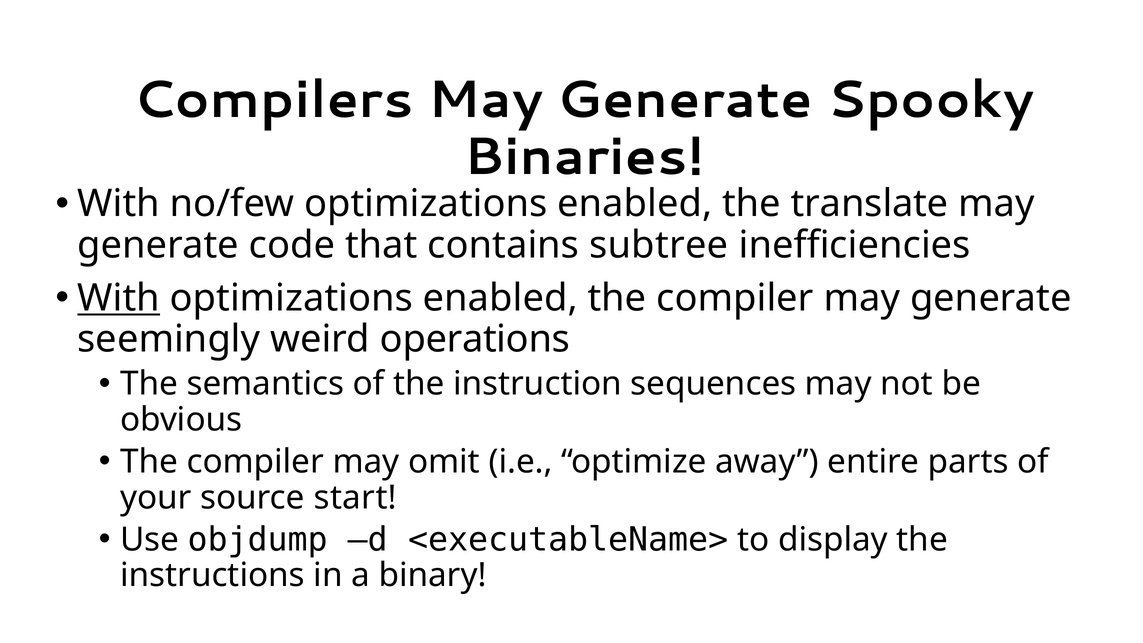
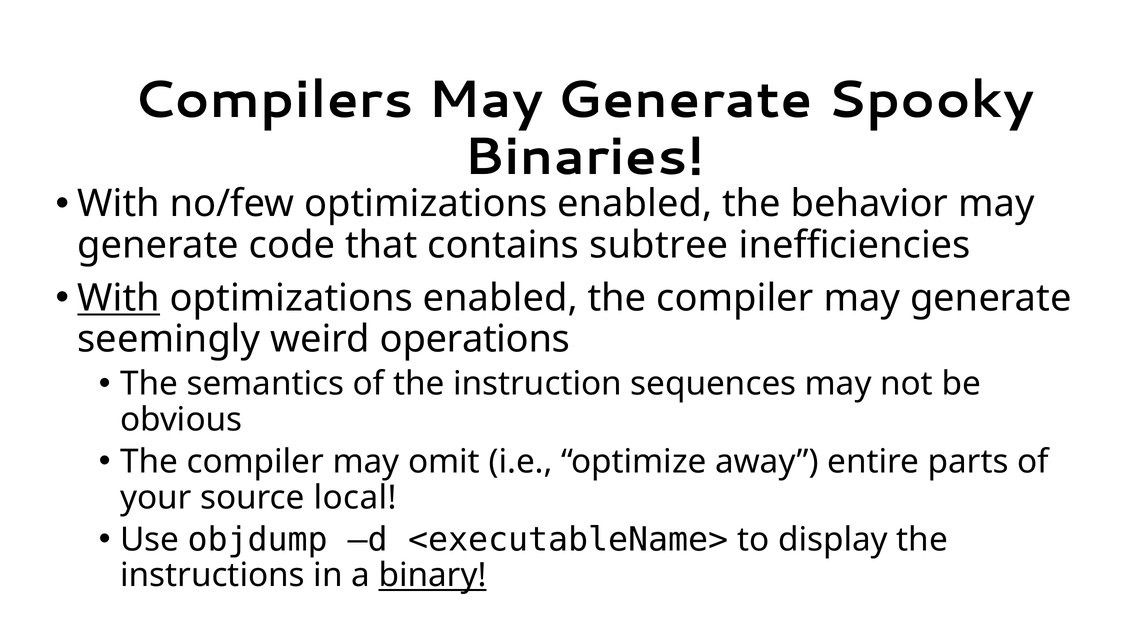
translate: translate -> behavior (870, 204)
start: start -> local (355, 498)
binary underline: none -> present (433, 575)
